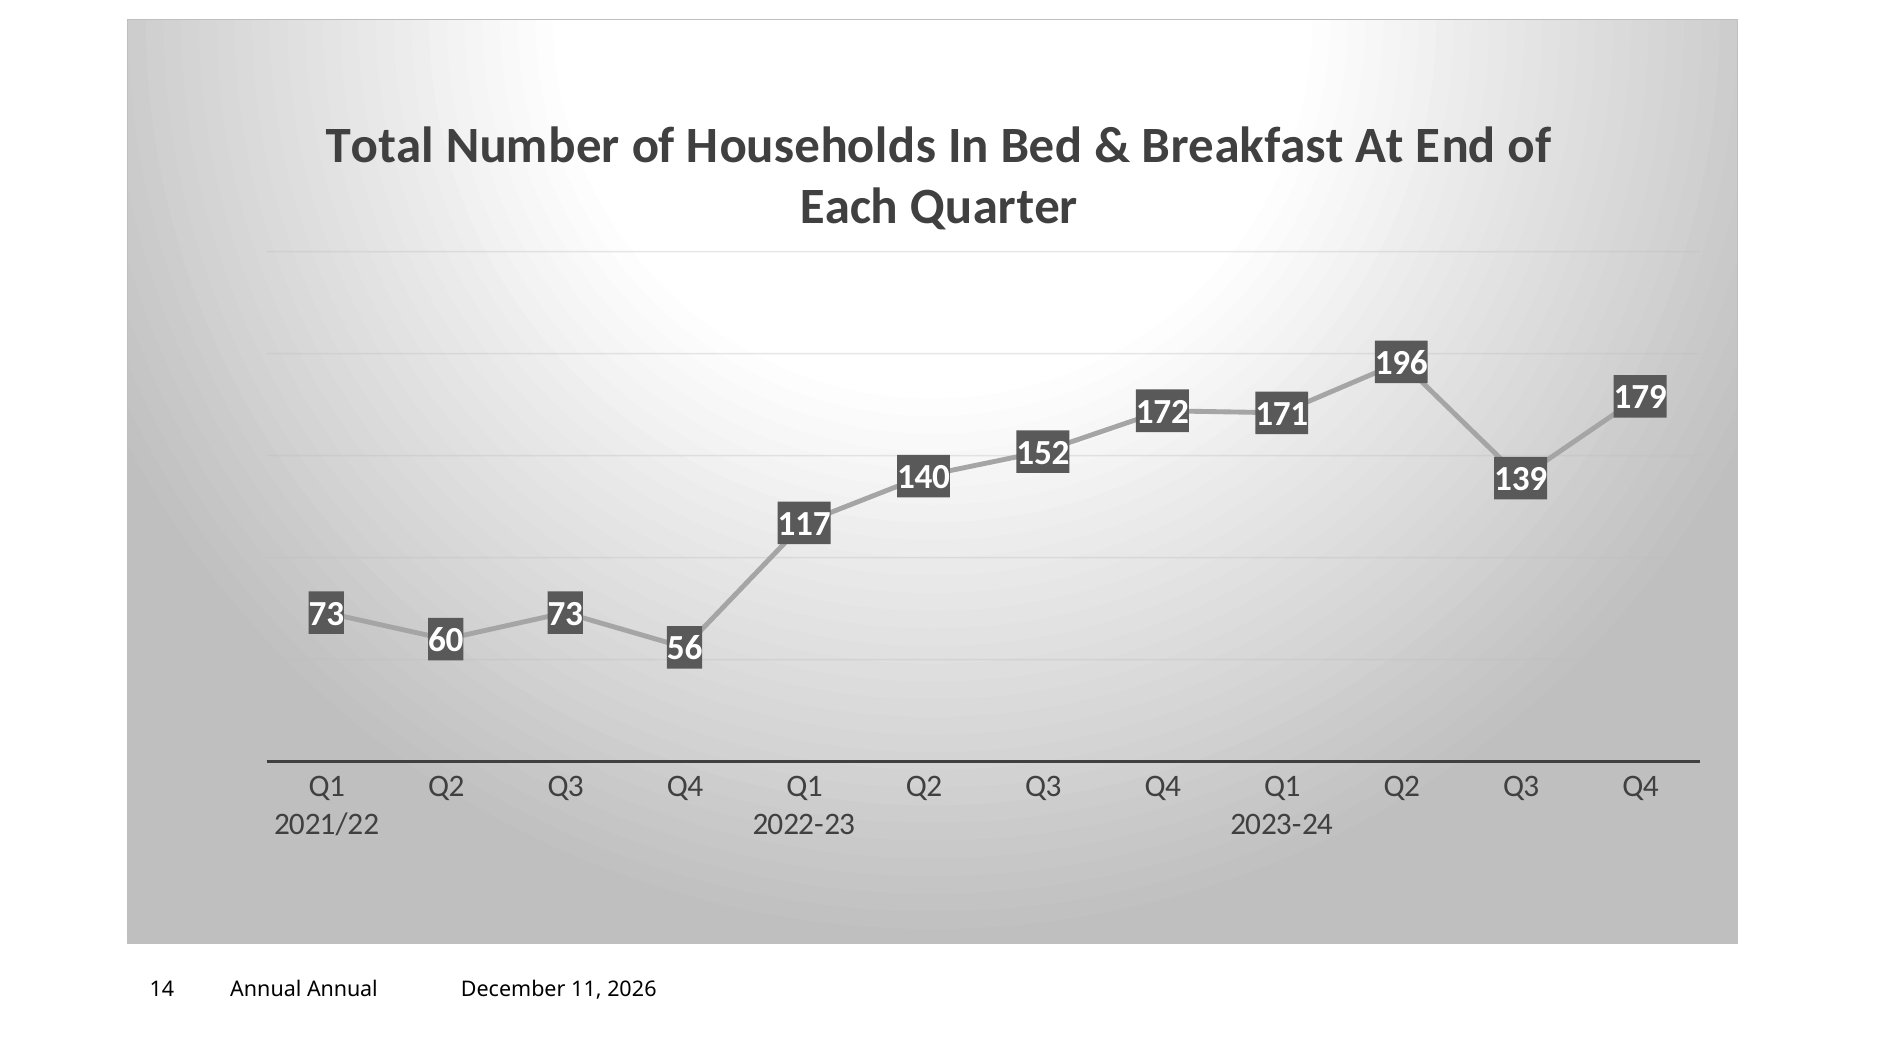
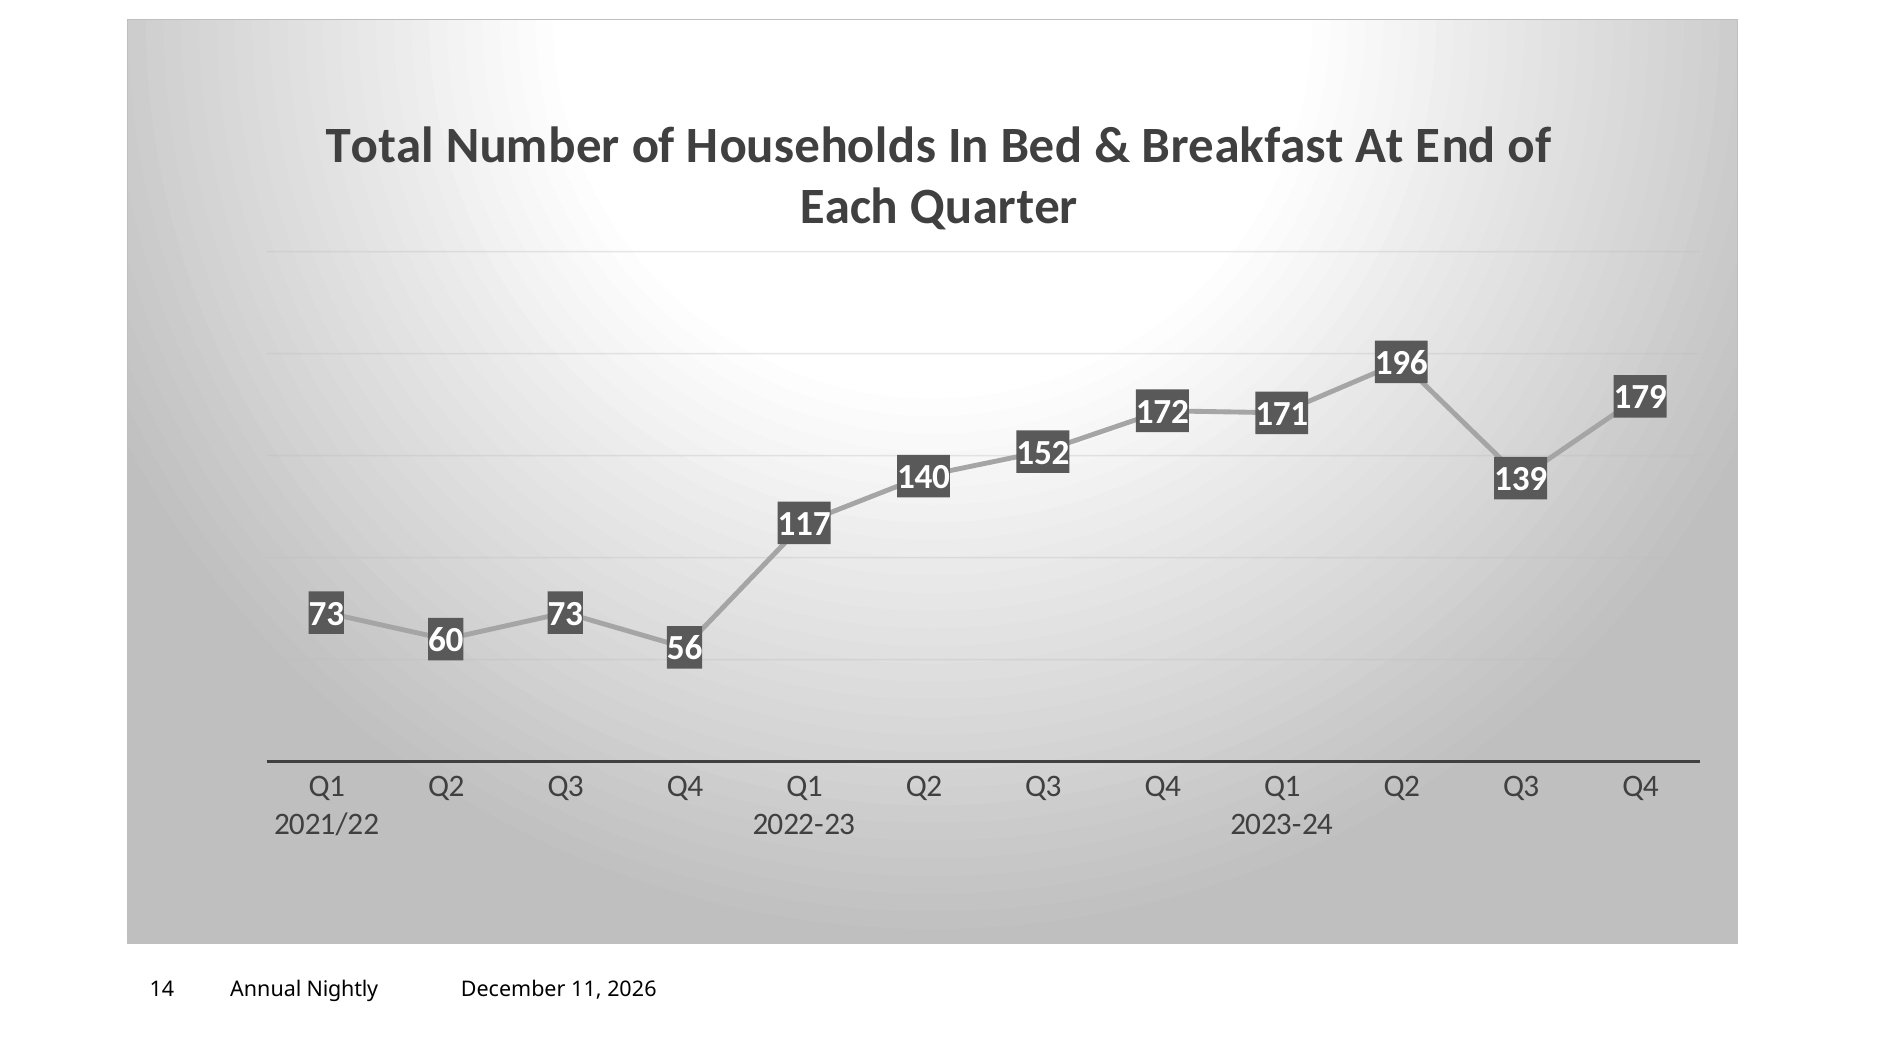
Annual Annual: Annual -> Nightly (342, 990)
